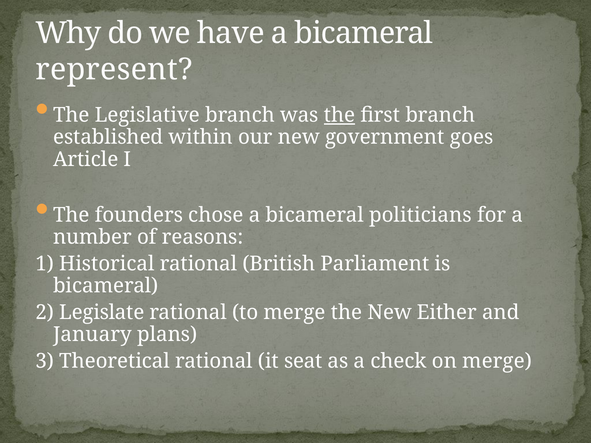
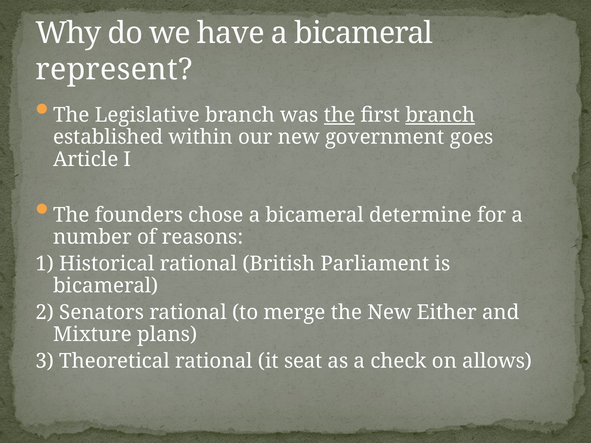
branch underline: none -> present (440, 115)
politicians: politicians -> determine (420, 215)
Legislate: Legislate -> Senators (102, 313)
January: January -> Mixture (93, 335)
on merge: merge -> allows (497, 361)
